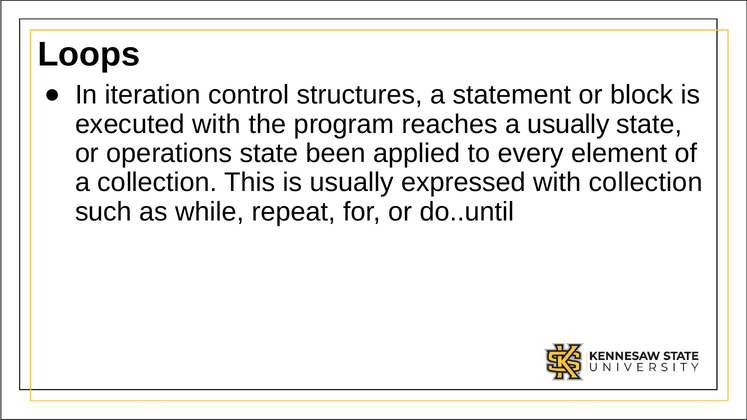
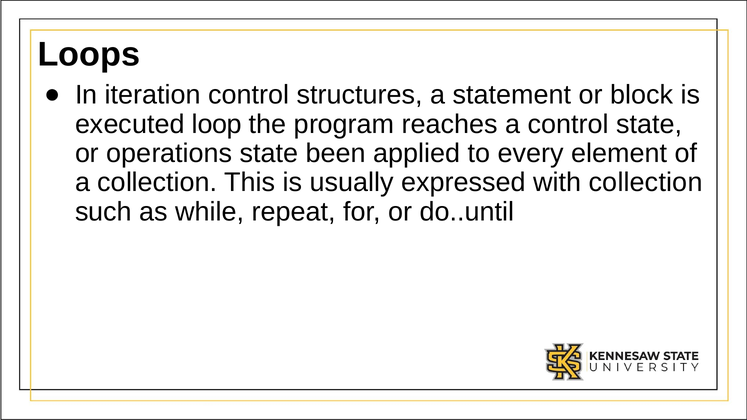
executed with: with -> loop (217, 124)
a usually: usually -> control (568, 124)
